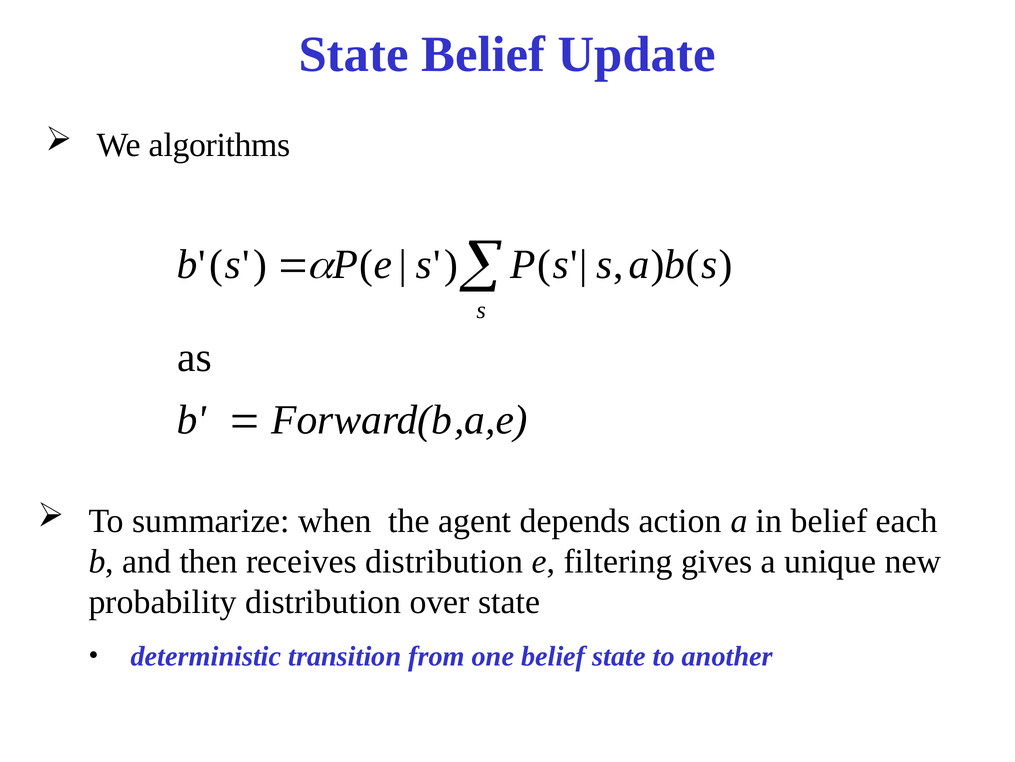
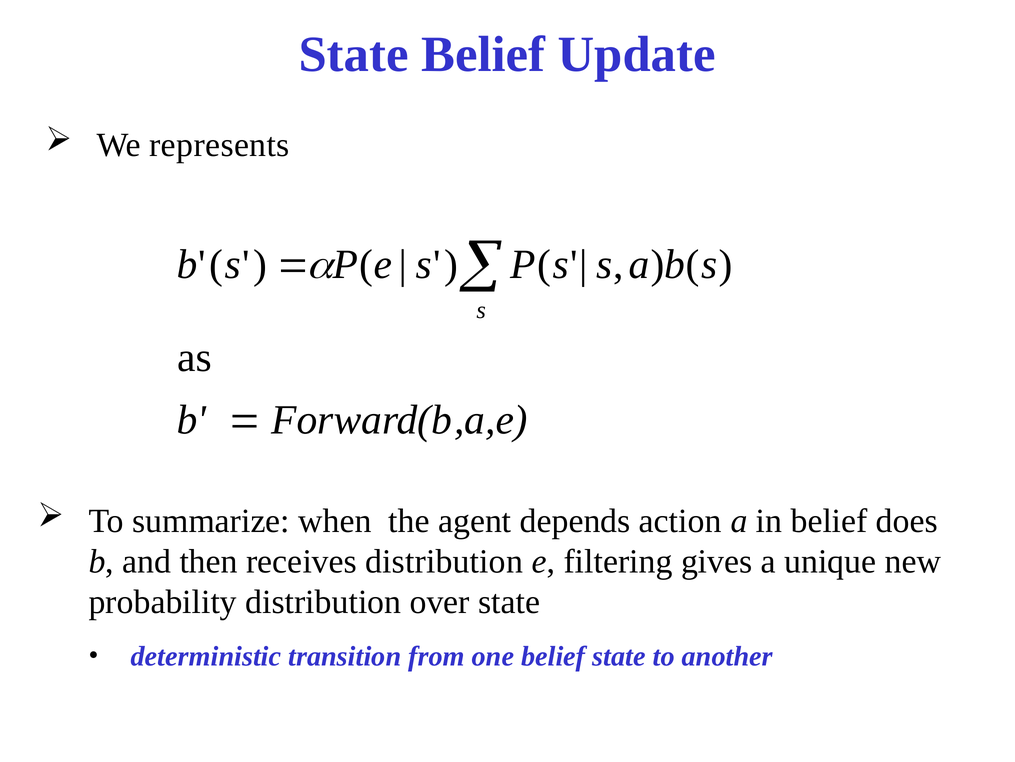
algorithms: algorithms -> represents (219, 145)
each: each -> does (907, 520)
